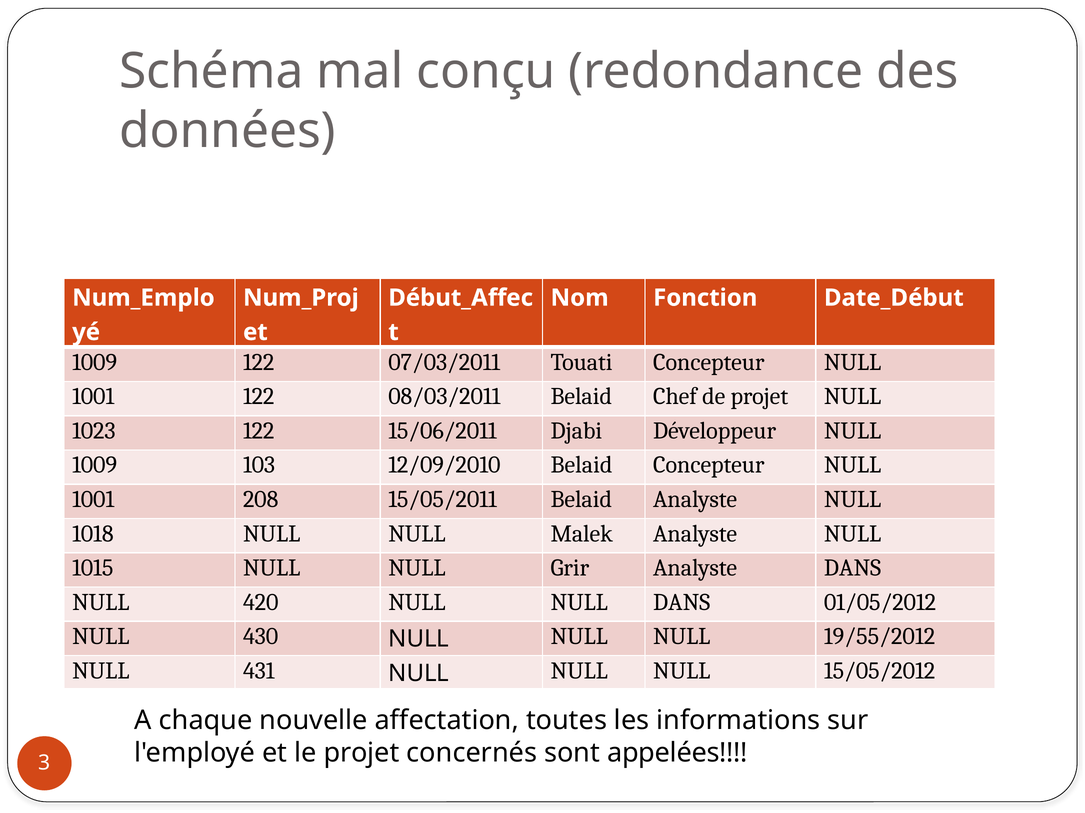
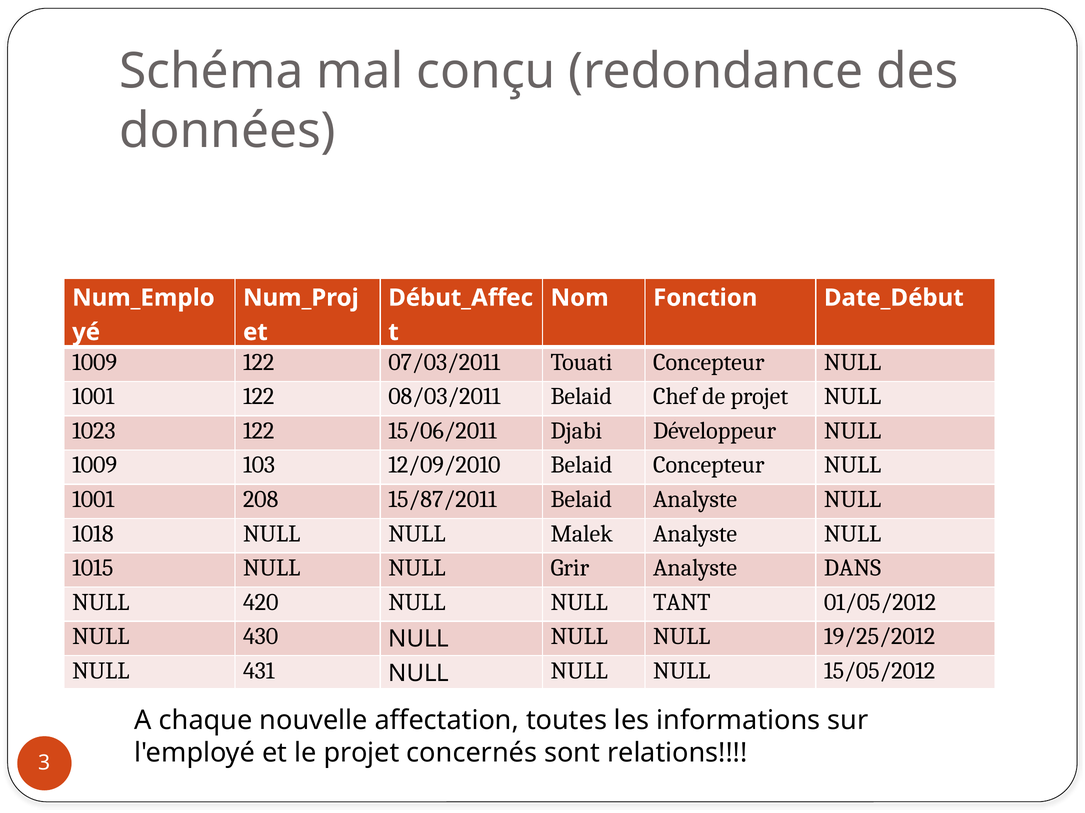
15/05/2011: 15/05/2011 -> 15/87/2011 (442, 500)
NULL DANS: DANS -> TANT (682, 603)
19/55/2012: 19/55/2012 -> 19/25/2012 (880, 637)
appelées: appelées -> relations (677, 753)
